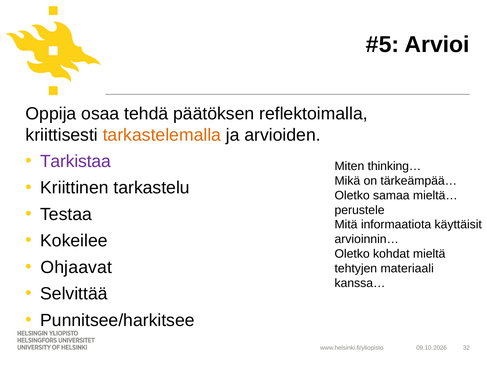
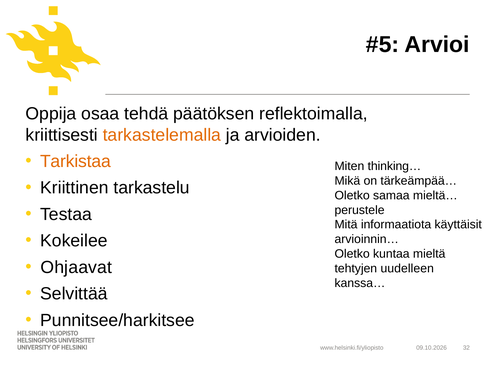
Tarkistaa colour: purple -> orange (75, 161)
kohdat: kohdat -> kuntaa (391, 254)
materiaali: materiaali -> uudelleen (407, 269)
